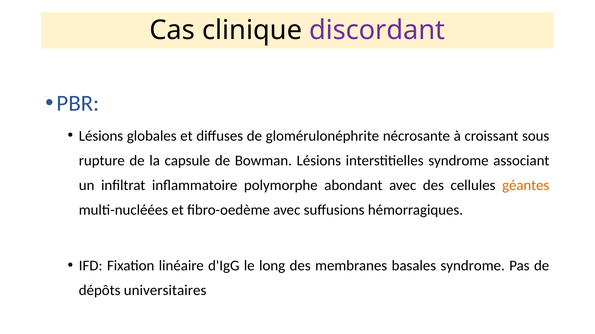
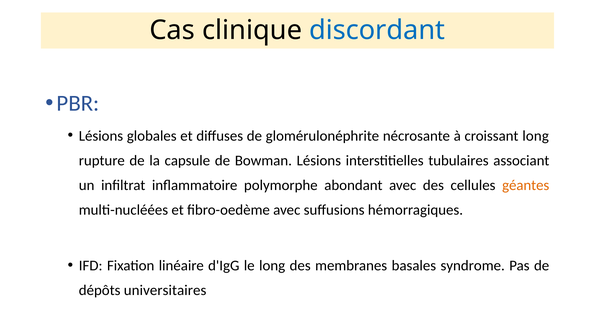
discordant colour: purple -> blue (377, 30)
croissant sous: sous -> long (536, 136)
interstitielles syndrome: syndrome -> tubulaires (458, 161)
